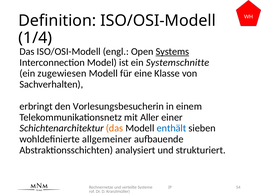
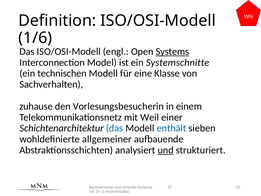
1/4: 1/4 -> 1/6 (35, 38)
zugewiesen: zugewiesen -> technischen (62, 73)
erbringt: erbringt -> zuhause (36, 106)
Aller: Aller -> Weil (150, 117)
das colour: orange -> blue (115, 128)
und underline: none -> present (166, 150)
